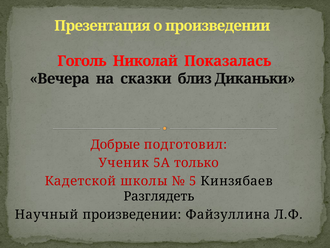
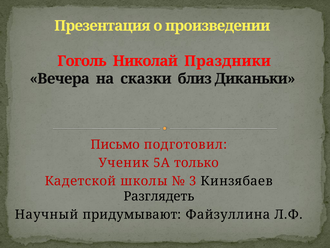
Показалась: Показалась -> Праздники (228, 61)
Добрые: Добрые -> Письмо (115, 144)
5: 5 -> 3 (193, 181)
Научный произведении: произведении -> придумывают (132, 214)
